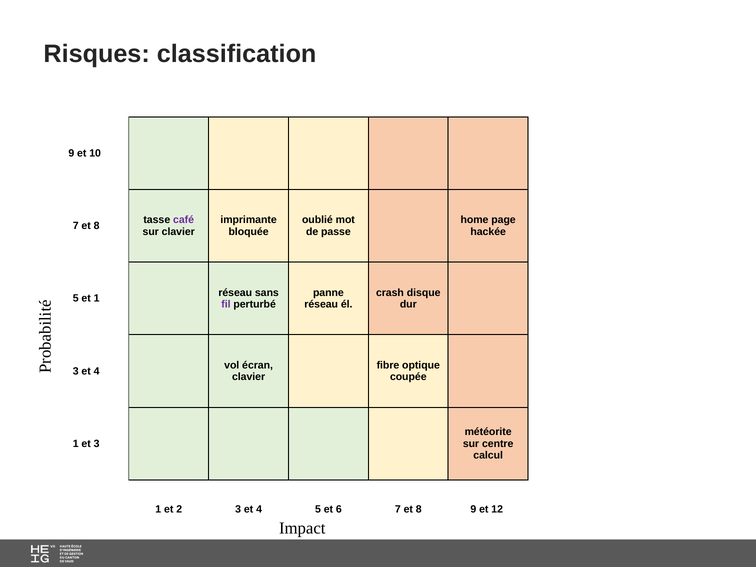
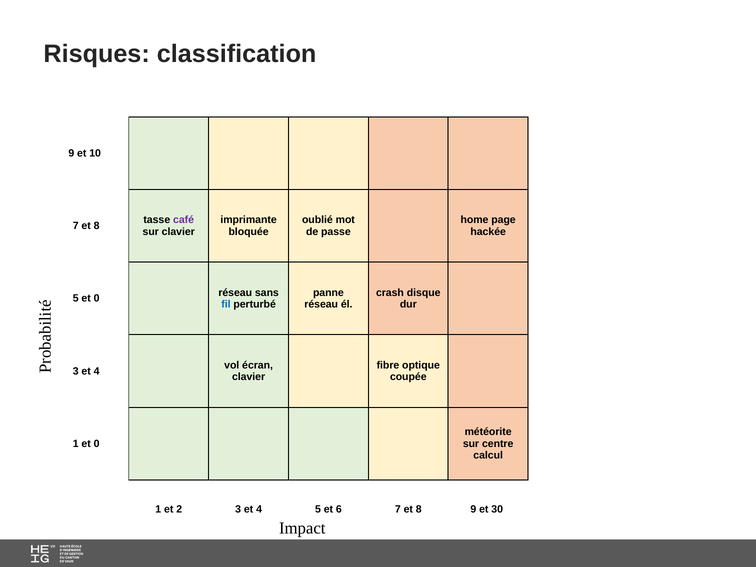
5 et 1: 1 -> 0 (97, 298)
fil colour: purple -> blue (226, 304)
1 et 3: 3 -> 0 (97, 444)
12: 12 -> 30 (497, 509)
